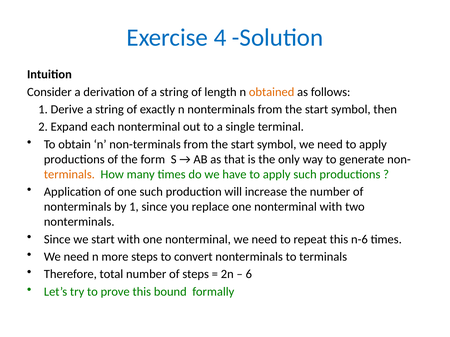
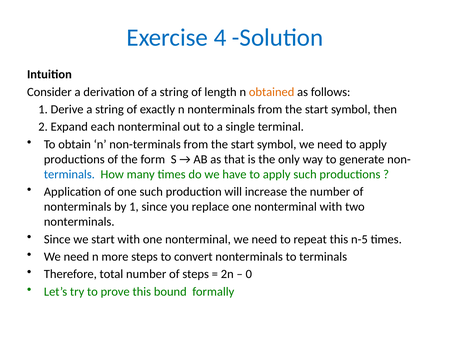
terminals colour: orange -> blue (69, 175)
n-6: n-6 -> n-5 (359, 240)
6: 6 -> 0 (249, 275)
